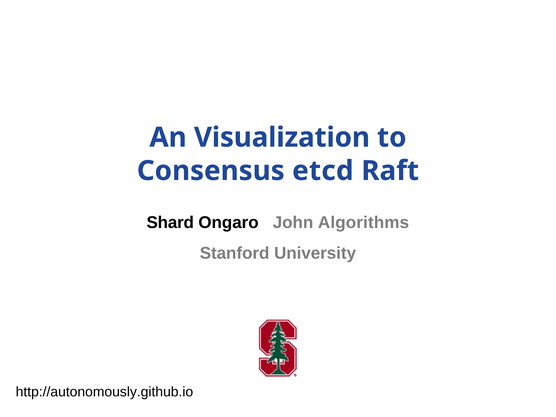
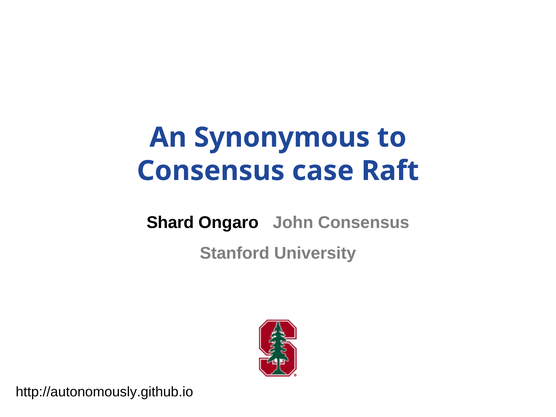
Visualization: Visualization -> Synonymous (282, 137)
etcd: etcd -> case (323, 171)
John Algorithms: Algorithms -> Consensus (364, 223)
